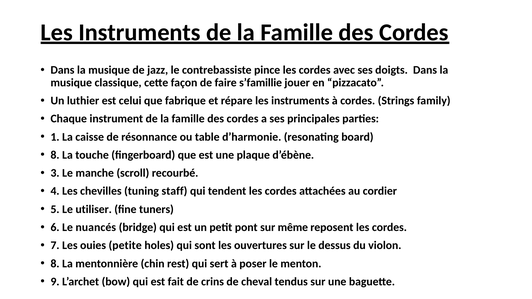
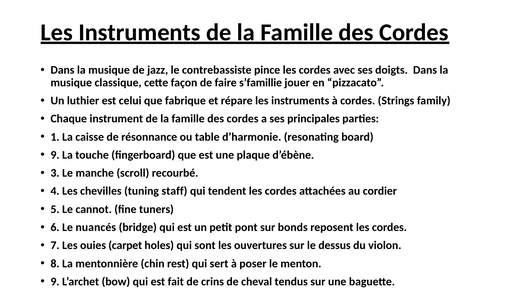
8: 8 -> 9 (55, 155)
utiliser: utiliser -> cannot (94, 209)
même: même -> bonds (293, 228)
petite: petite -> carpet (125, 246)
